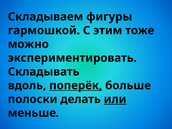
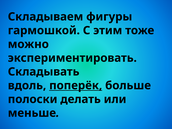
или underline: present -> none (115, 99)
